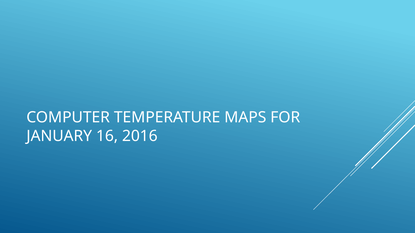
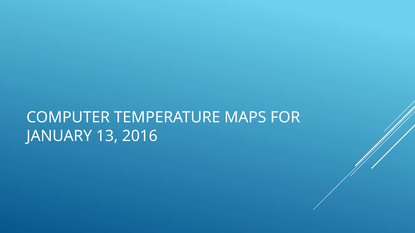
16: 16 -> 13 (107, 136)
